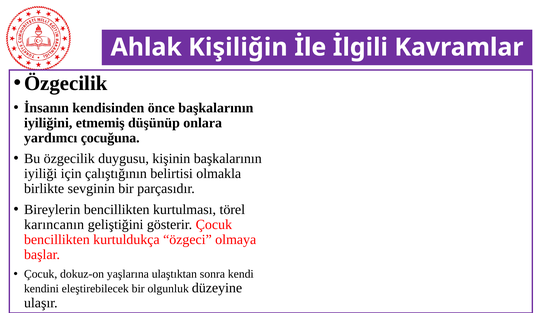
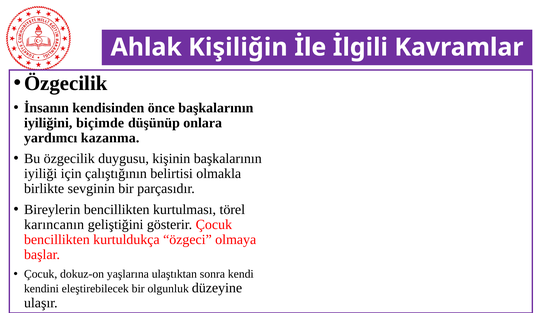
etmemiş: etmemiş -> biçimde (100, 123)
çocuğuna: çocuğuna -> kazanma (110, 138)
